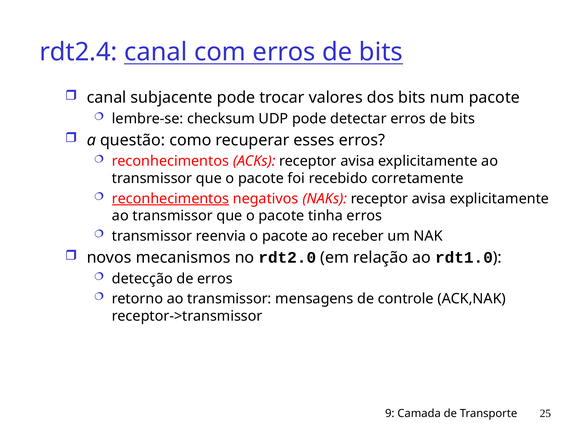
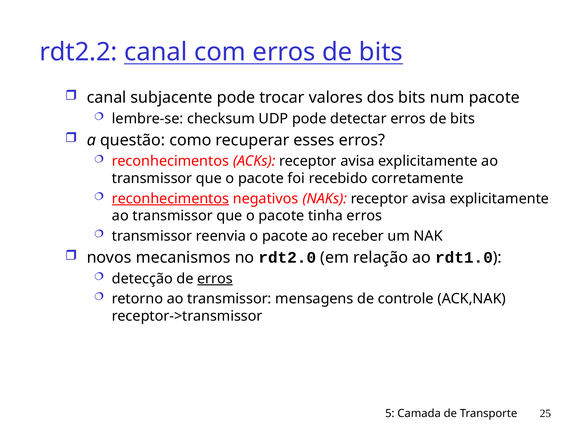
rdt2.4: rdt2.4 -> rdt2.2 (78, 52)
erros underline: none -> present (215, 279)
9: 9 -> 5 (390, 414)
